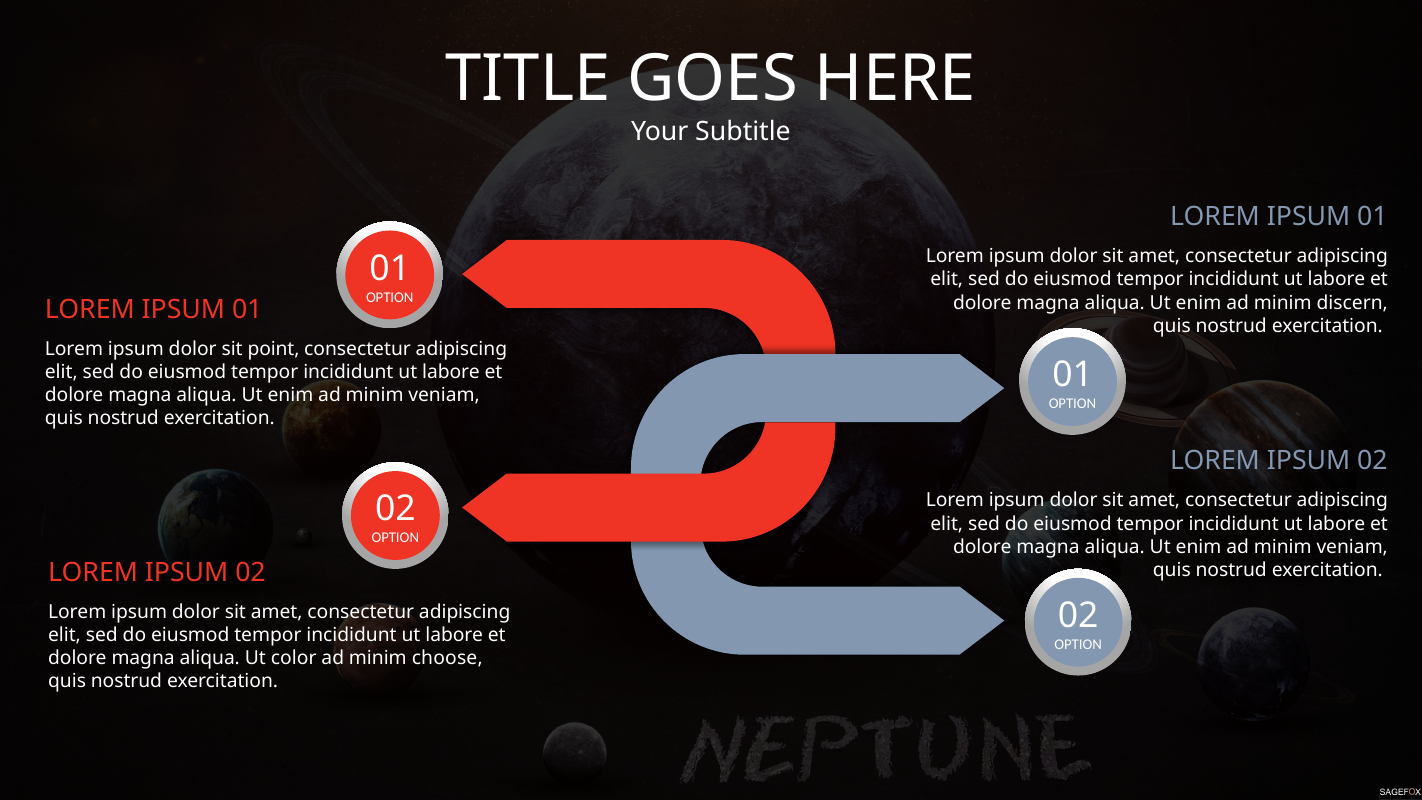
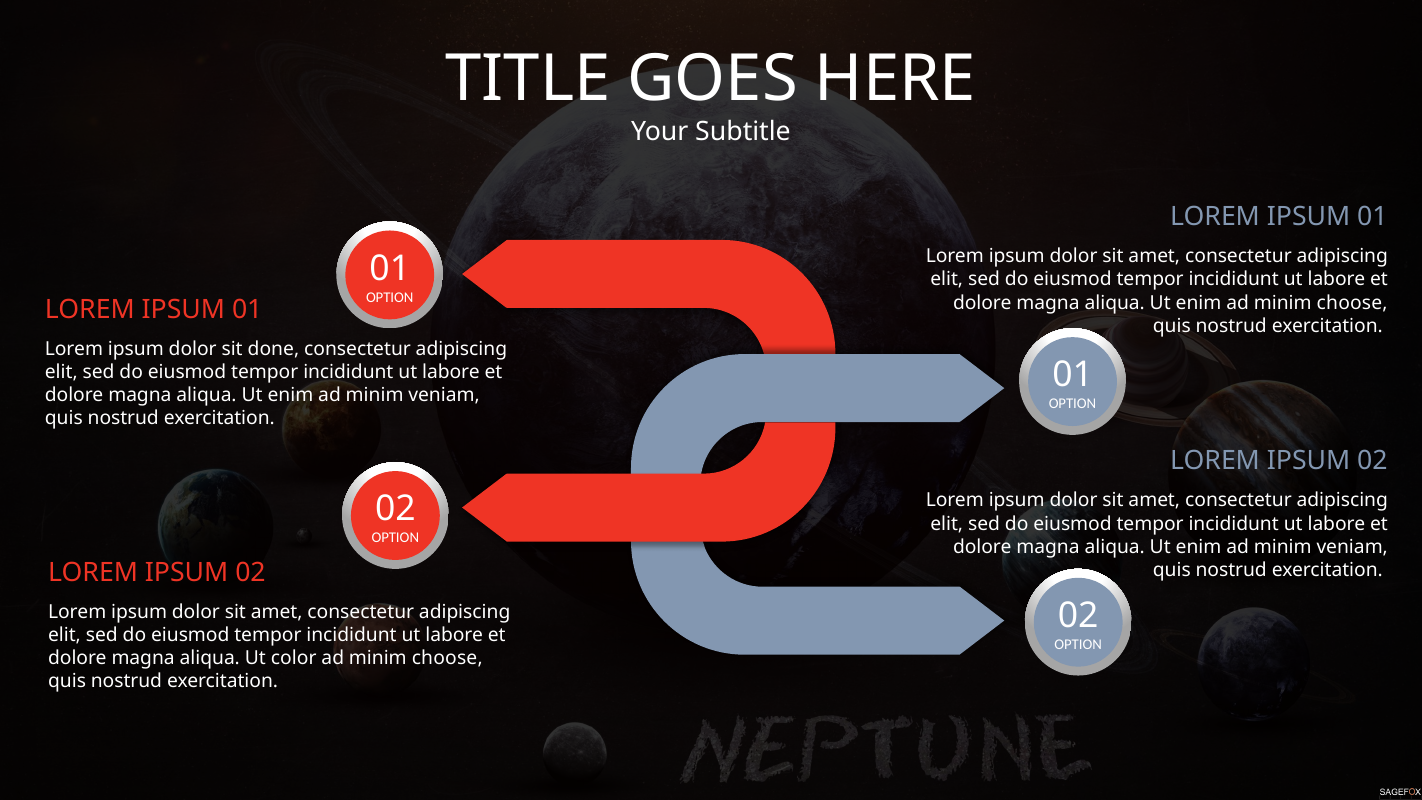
enim ad minim discern: discern -> choose (1352, 303)
point: point -> done (273, 349)
